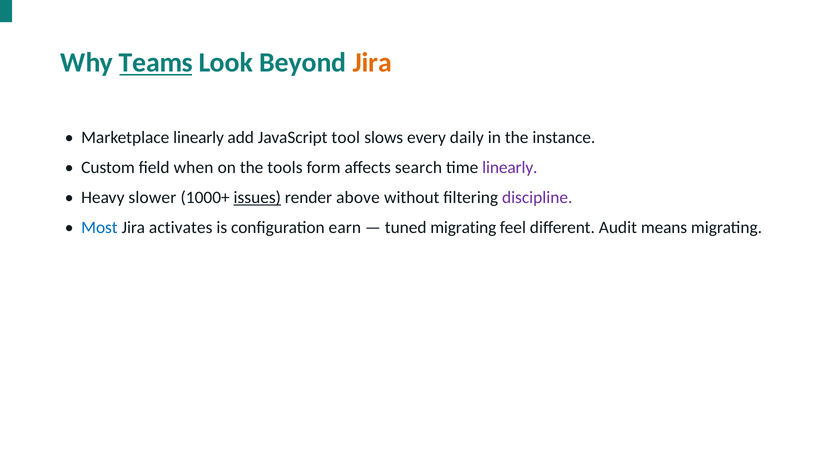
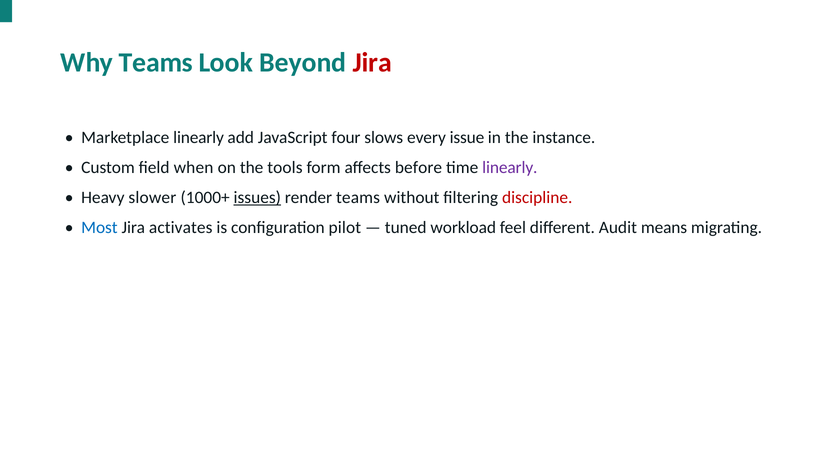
Teams underline: present -> none (156, 63)
Jira colour: orange -> red (372, 63)
tool: tool -> four (346, 137)
daily: daily -> issue (467, 137)
search: search -> before (419, 168)
render above: above -> teams (358, 198)
discipline colour: purple -> red (537, 198)
earn: earn -> pilot (345, 228)
tuned migrating: migrating -> workload (463, 228)
